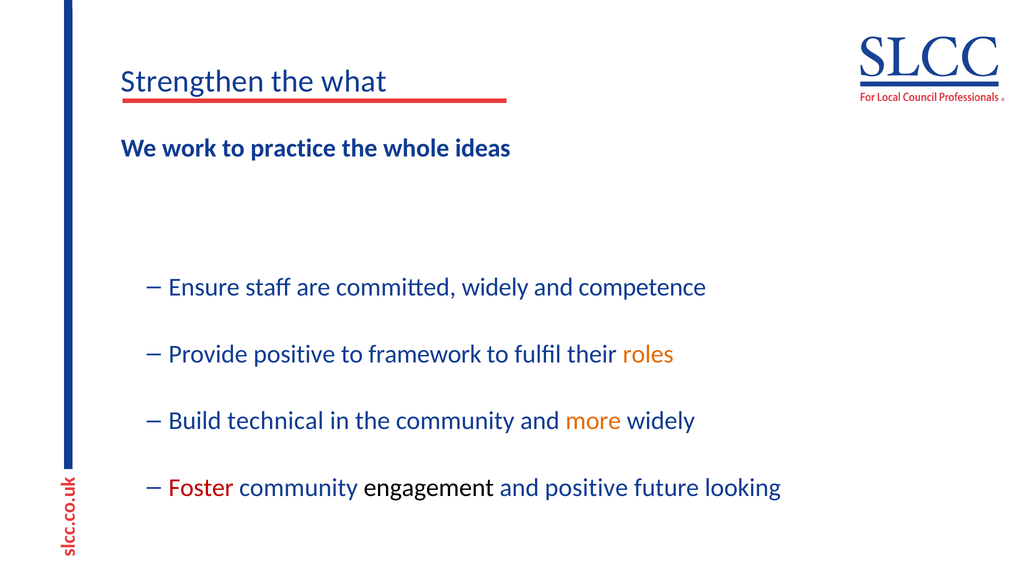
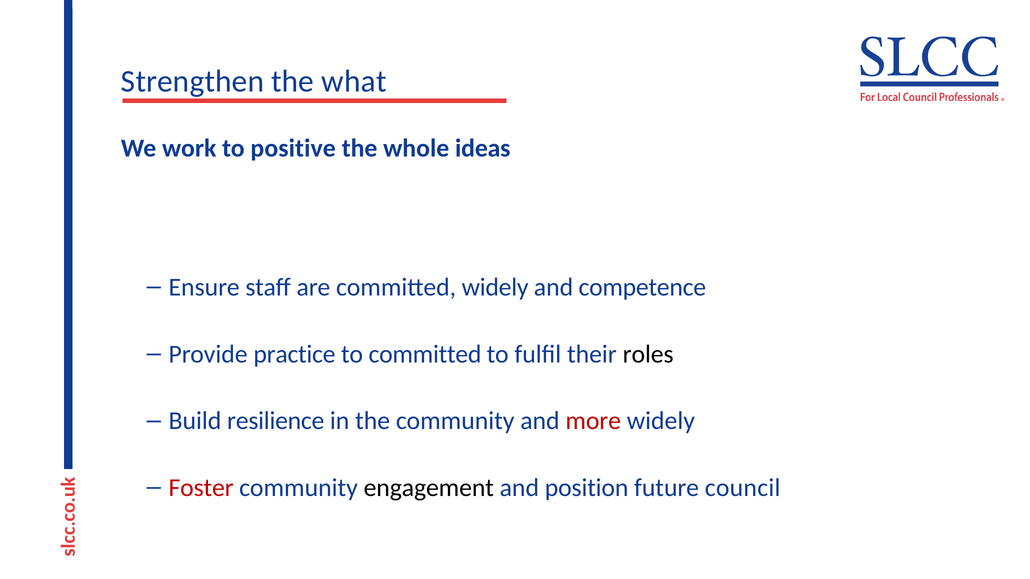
practice: practice -> positive (293, 148)
Provide positive: positive -> practice (294, 354)
to framework: framework -> committed (425, 354)
roles colour: orange -> black (648, 354)
technical: technical -> resilience (276, 421)
more colour: orange -> red (593, 421)
and positive: positive -> position (587, 488)
looking: looking -> council (743, 488)
